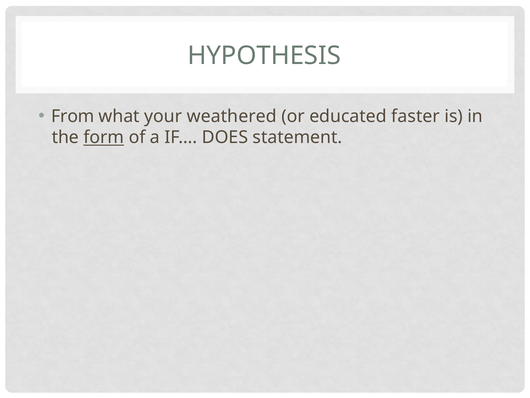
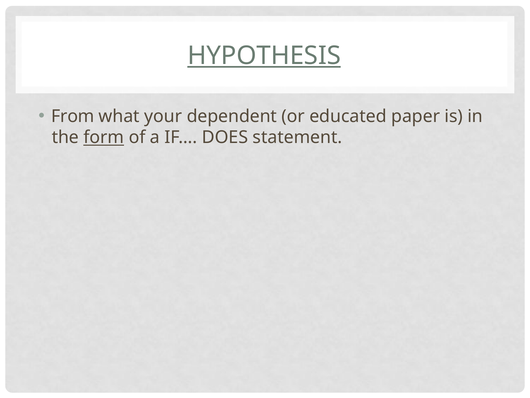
HYPOTHESIS underline: none -> present (264, 56)
weathered: weathered -> dependent (232, 116)
faster: faster -> paper (416, 116)
